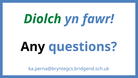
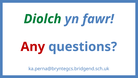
Any colour: black -> red (33, 47)
